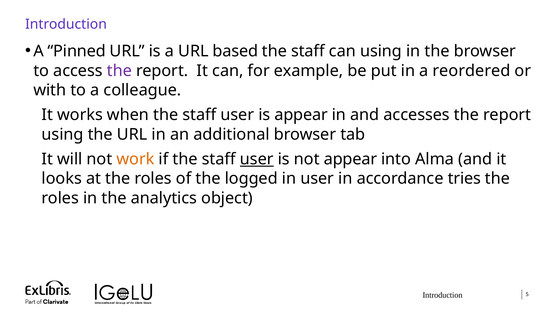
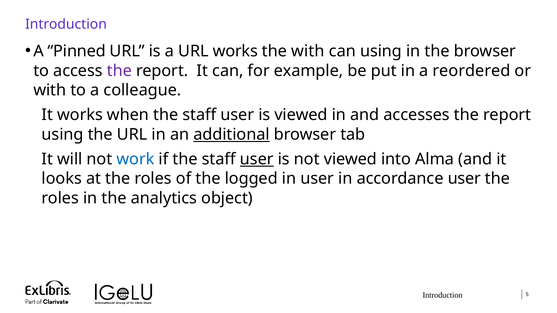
URL based: based -> works (235, 51)
staff: staff -> with (308, 51)
is appear: appear -> viewed (301, 115)
additional underline: none -> present (232, 135)
work colour: orange -> blue (136, 159)
not appear: appear -> viewed (350, 159)
accordance tries: tries -> user (464, 179)
